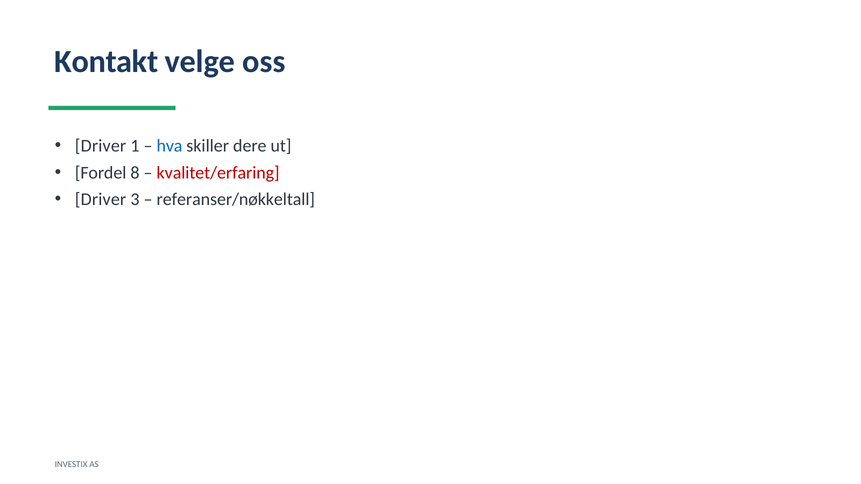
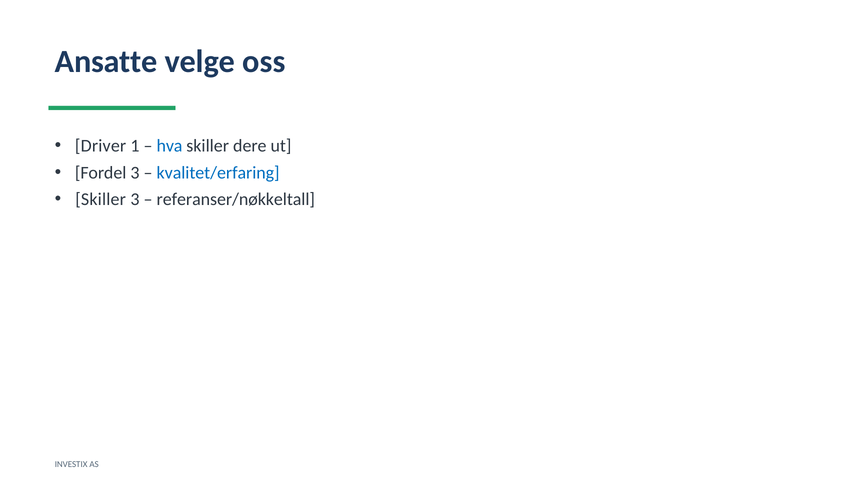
Kontakt: Kontakt -> Ansatte (106, 61)
Fordel 8: 8 -> 3 (135, 173)
kvalitet/erfaring colour: red -> blue (218, 173)
Driver: Driver -> Skiller (101, 200)
